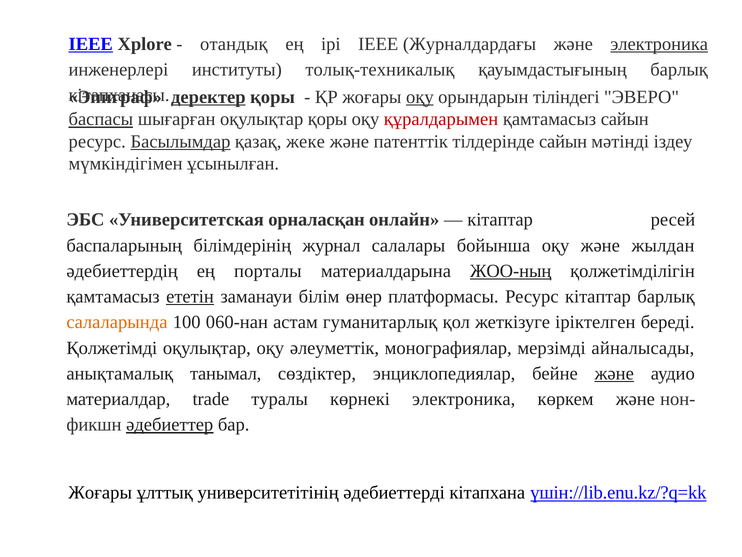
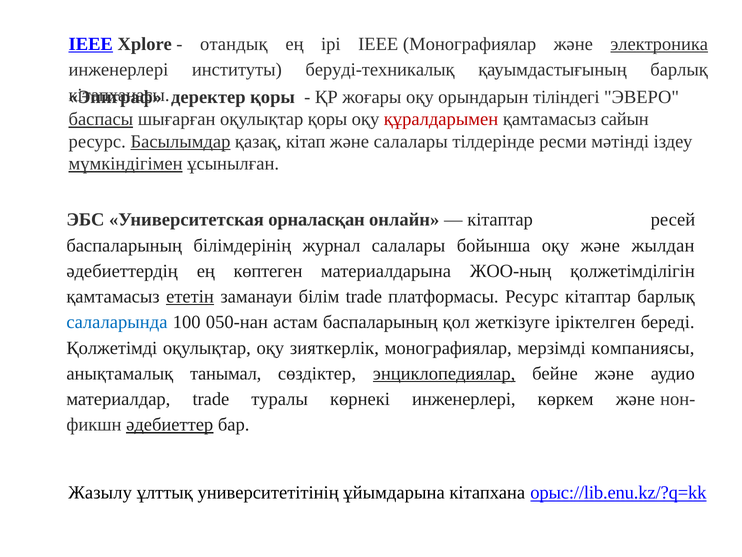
IEEE Журналдардағы: Журналдардағы -> Монографиялар (470, 44)
толық-техникалық: толық-техникалық -> беруді-техникалық (380, 69)
деректер underline: present -> none (208, 97)
оқу underline: present -> none (420, 97)
жеке: жеке -> кітап (306, 141)
және патенттік: патенттік -> салалары (411, 141)
тілдерінде сайын: сайын -> ресми (563, 141)
мүмкіндігімен underline: none -> present (126, 164)
порталы: порталы -> көптеген (268, 271)
ЖОО-ның underline: present -> none (511, 271)
білім өнер: өнер -> trade (364, 296)
салаларында colour: orange -> blue (117, 322)
060-нан: 060-нан -> 050-нан (237, 322)
астам гуманитарлық: гуманитарлық -> баспаларының (380, 322)
әлеуметтік: әлеуметтік -> зияткерлік (334, 348)
айналысады: айналысады -> компаниясы (643, 348)
энциклопедиялар underline: none -> present (444, 373)
және underline: present -> none (614, 373)
көрнекі электроника: электроника -> инженерлері (464, 399)
Жоғары: Жоғары -> Жазылу (100, 492)
әдебиеттерді: әдебиеттерді -> ұйымдарына (394, 492)
үшін://lib.enu.kz/?q=kk: үшін://lib.enu.kz/?q=kk -> орыс://lib.enu.kz/?q=kk (618, 492)
